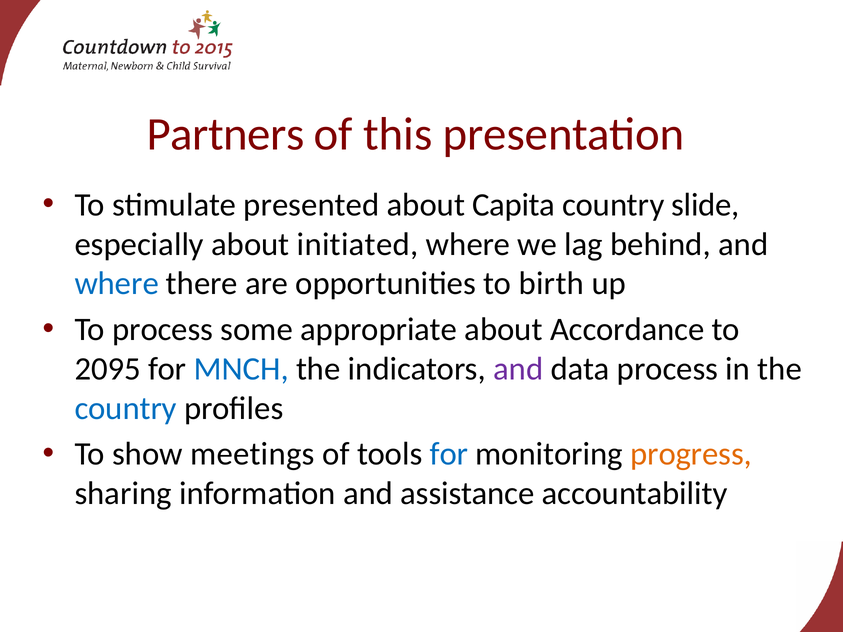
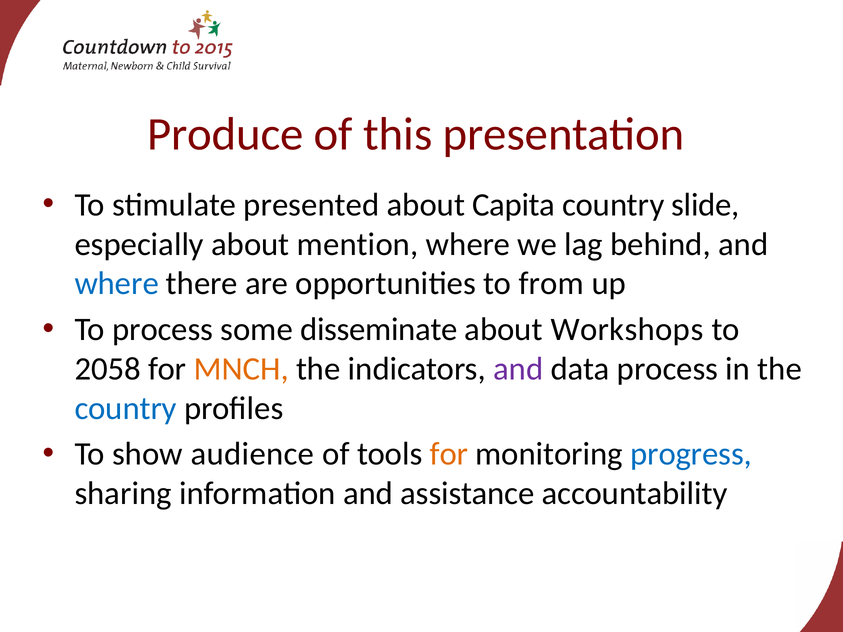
Partners: Partners -> Produce (225, 134)
initiated: initiated -> mention (358, 244)
birth: birth -> from (551, 284)
appropriate: appropriate -> disseminate (379, 330)
Accordance: Accordance -> Workshops (627, 330)
2095: 2095 -> 2058 (108, 369)
MNCH colour: blue -> orange (241, 369)
meetings: meetings -> audience (252, 454)
for colour: blue -> orange (449, 454)
progress colour: orange -> blue (691, 454)
